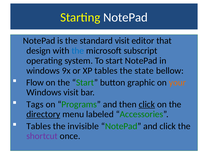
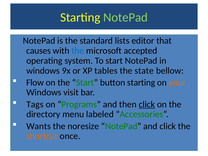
NotePad colour: white -> light green (125, 17)
standard visit: visit -> lists (122, 41)
design: design -> causes (39, 51)
subscript: subscript -> accepted (141, 51)
button graphic: graphic -> starting (141, 82)
directory underline: present -> none (43, 114)
Tables: Tables -> Wants (39, 126)
invisible: invisible -> noresize (83, 126)
shortcut colour: purple -> orange (42, 136)
